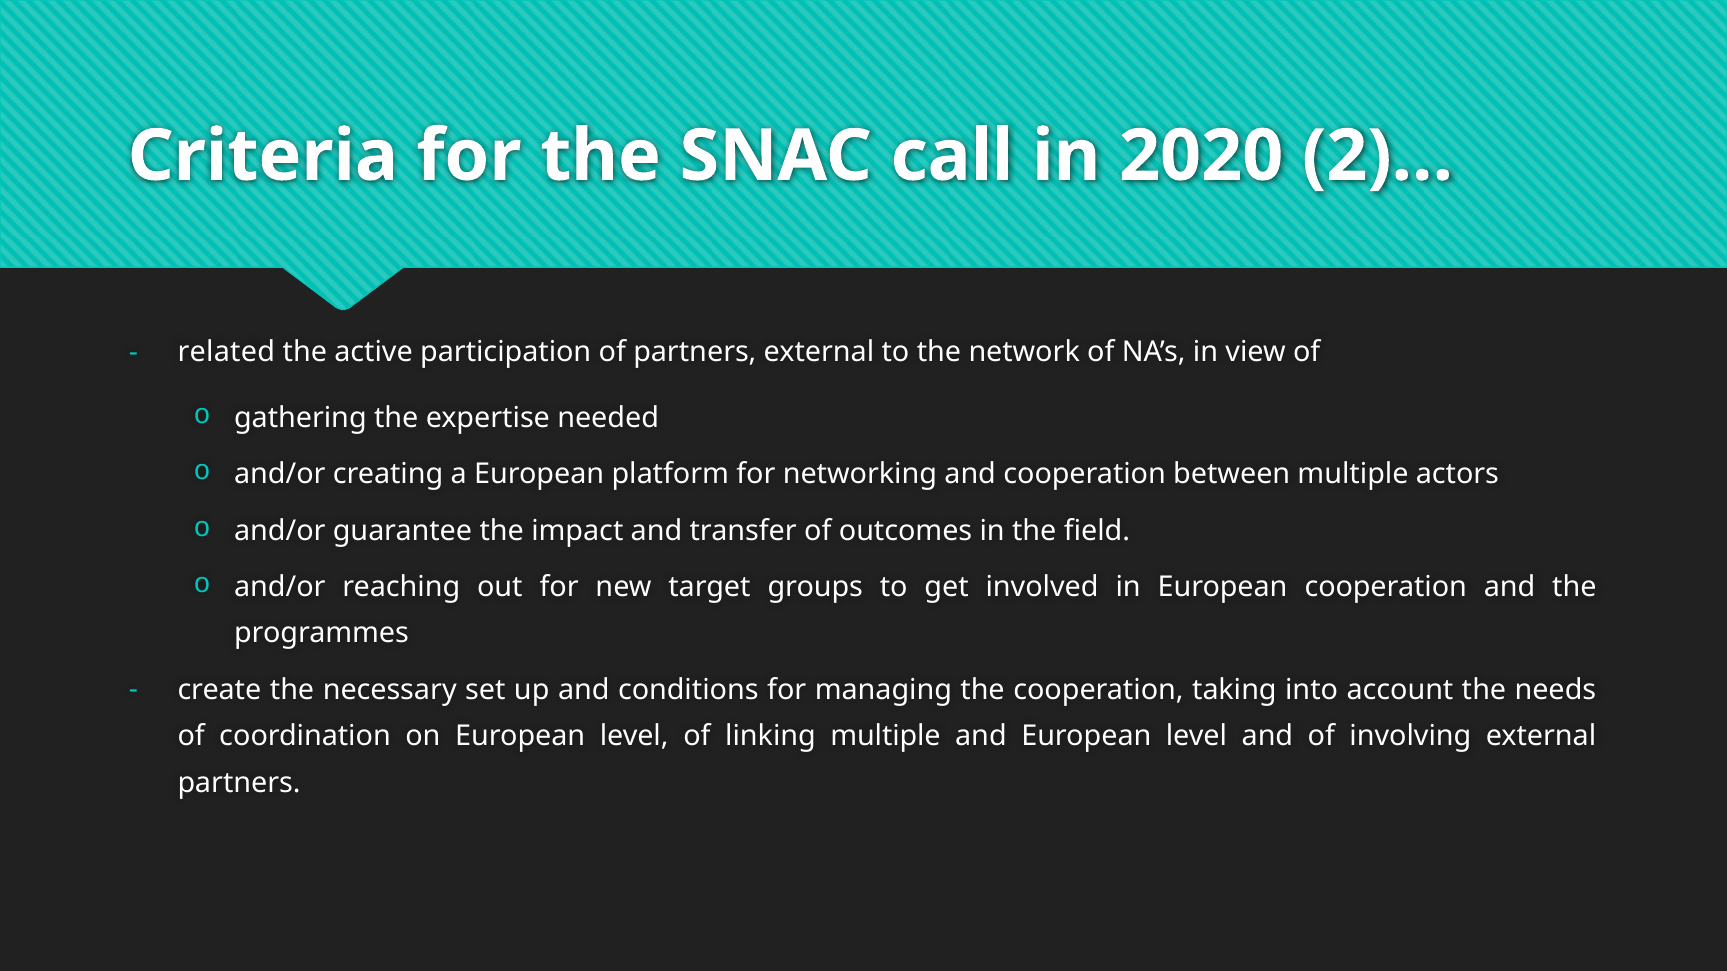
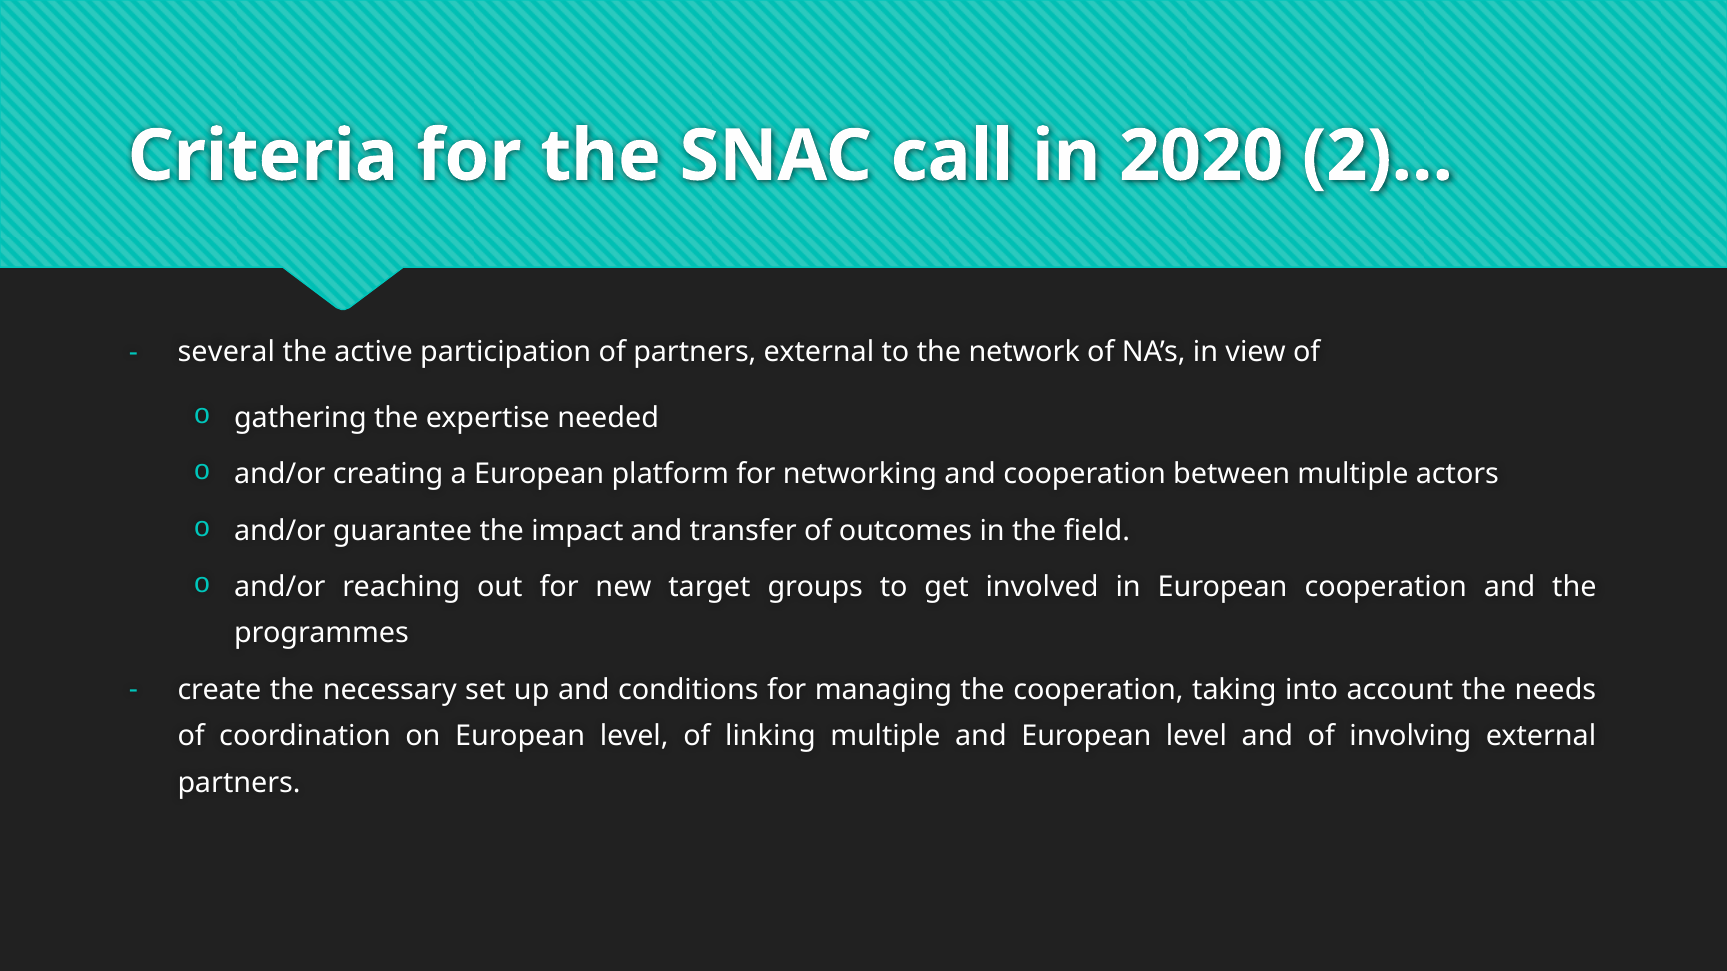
related: related -> several (226, 353)
